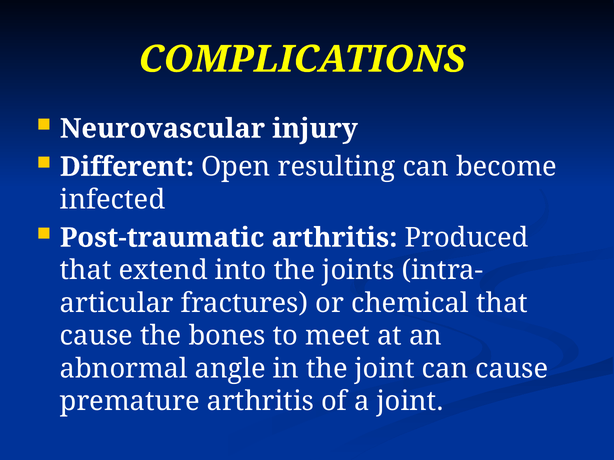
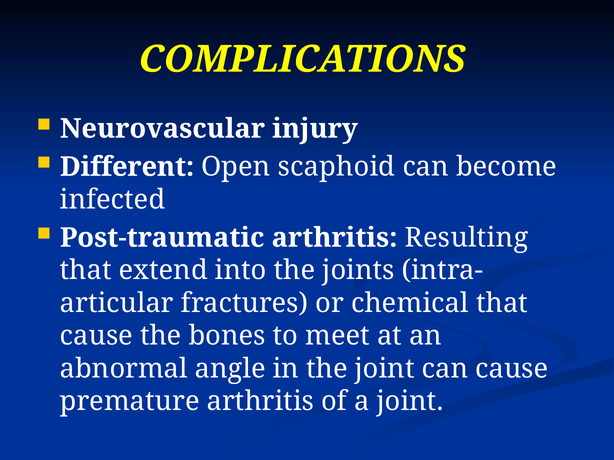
resulting: resulting -> scaphoid (336, 167)
Produced: Produced -> Resulting (467, 238)
